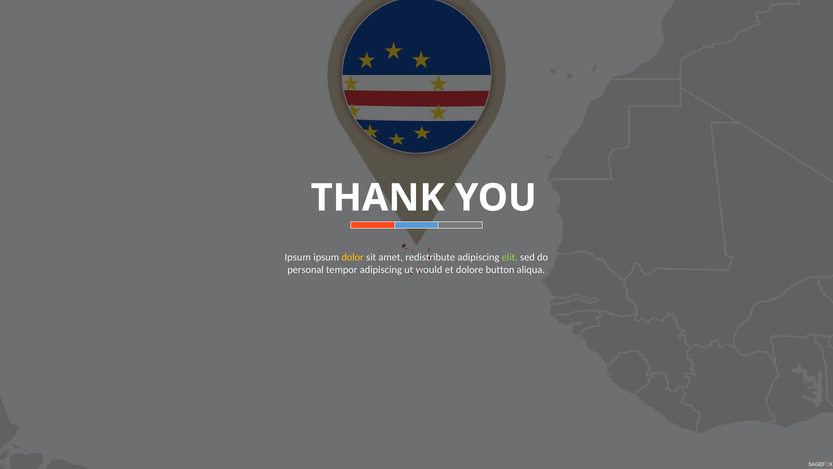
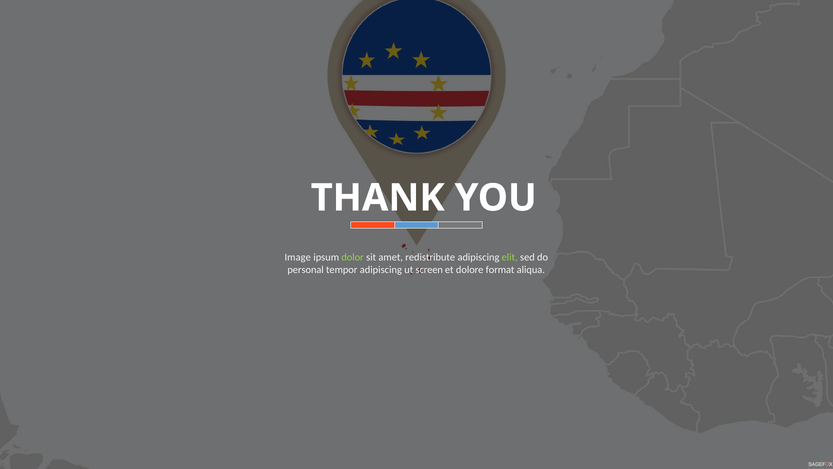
Ipsum: Ipsum -> Image (298, 257)
dolor colour: yellow -> light green (353, 257)
would: would -> screen (429, 270)
button: button -> format (500, 270)
